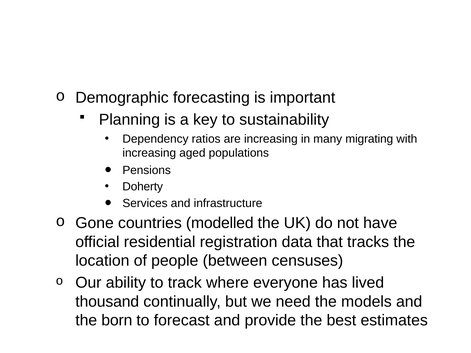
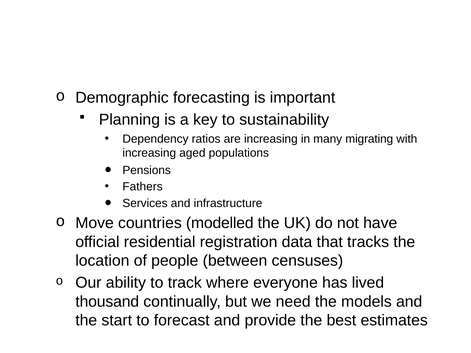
Doherty: Doherty -> Fathers (143, 187)
Gone: Gone -> Move (95, 223)
born: born -> start (117, 321)
